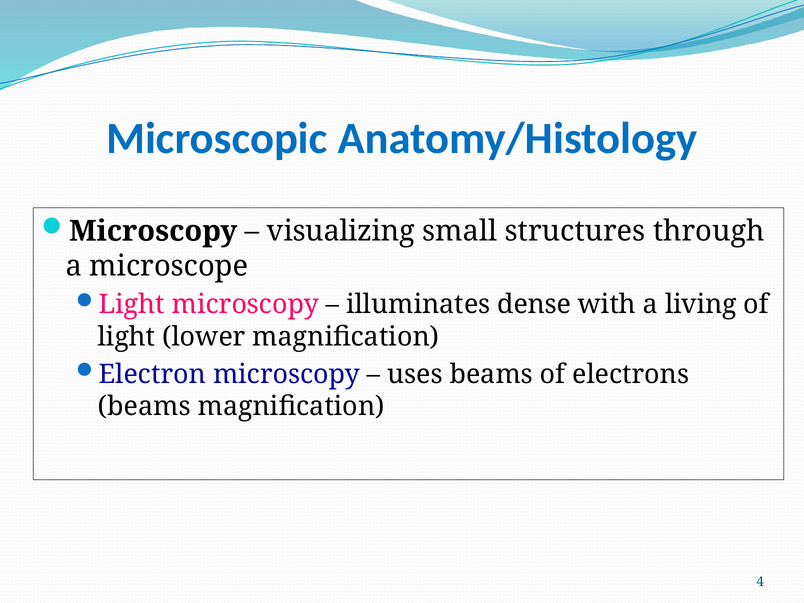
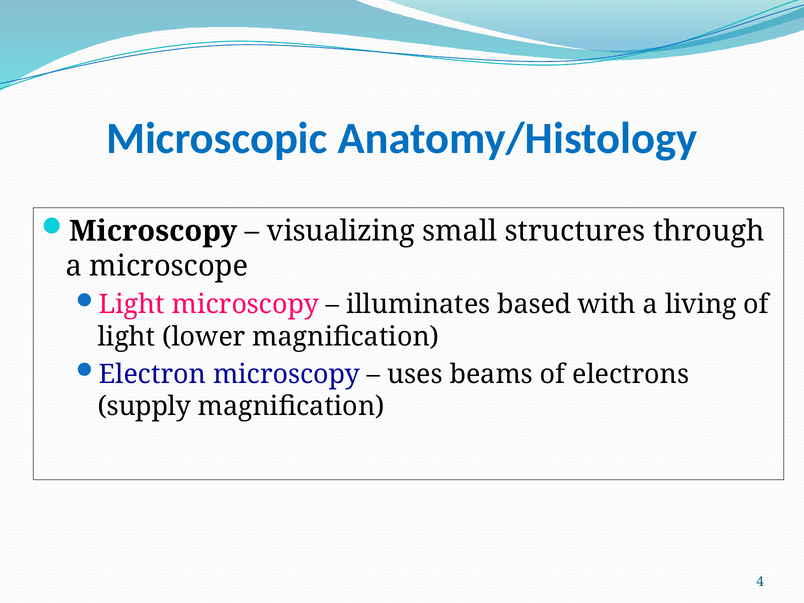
dense: dense -> based (534, 305)
beams: beams -> supply (144, 406)
